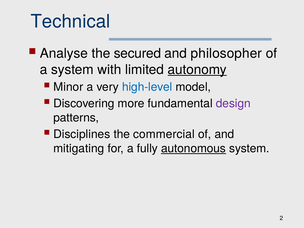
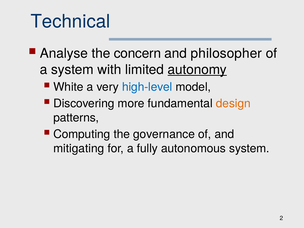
secured: secured -> concern (137, 53)
Minor: Minor -> White (68, 87)
design colour: purple -> orange (233, 104)
Disciplines: Disciplines -> Computing (82, 134)
commercial: commercial -> governance (164, 134)
autonomous underline: present -> none (193, 149)
